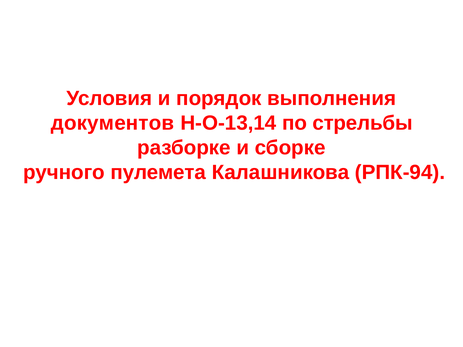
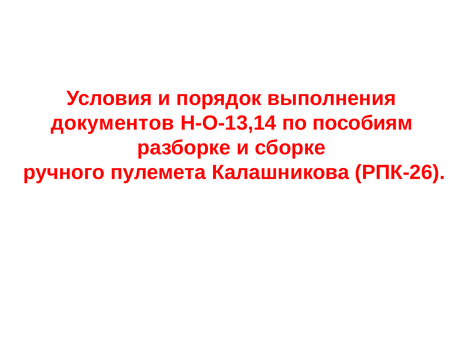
стрельбы: стрельбы -> пособиям (363, 123)
РПК-94: РПК-94 -> РПК-26 (400, 173)
